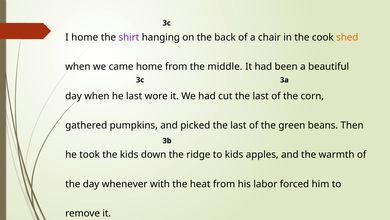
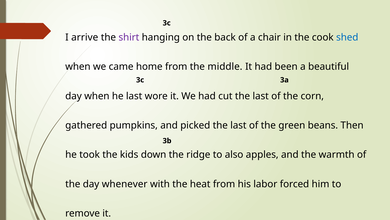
I home: home -> arrive (85, 37)
shed colour: orange -> blue (347, 37)
to kids: kids -> also (234, 154)
